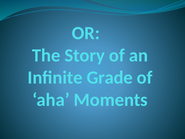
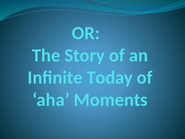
Grade: Grade -> Today (110, 77)
